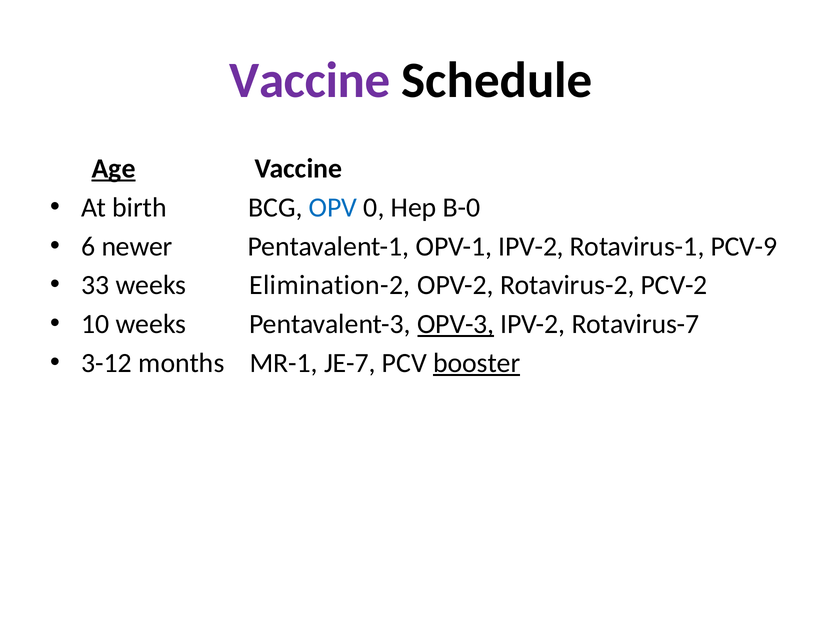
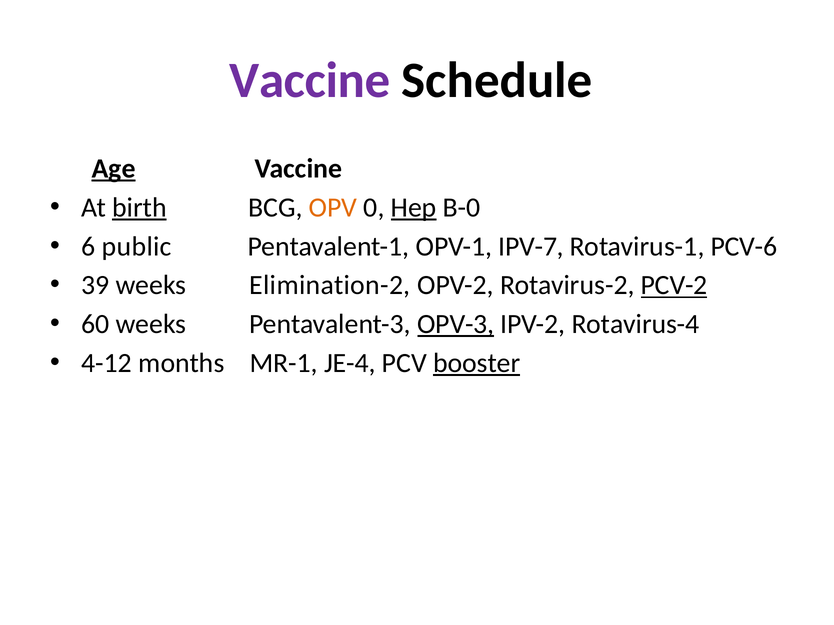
birth underline: none -> present (139, 208)
OPV colour: blue -> orange (333, 208)
Hep underline: none -> present (414, 208)
newer: newer -> public (137, 247)
OPV-1 IPV-2: IPV-2 -> IPV-7 (531, 247)
PCV-9: PCV-9 -> PCV-6 (744, 247)
33: 33 -> 39 (95, 285)
PCV-2 underline: none -> present (674, 285)
10: 10 -> 60 (95, 324)
Rotavirus-7: Rotavirus-7 -> Rotavirus-4 (635, 324)
3-12: 3-12 -> 4-12 (107, 363)
JE-7: JE-7 -> JE-4 (350, 363)
